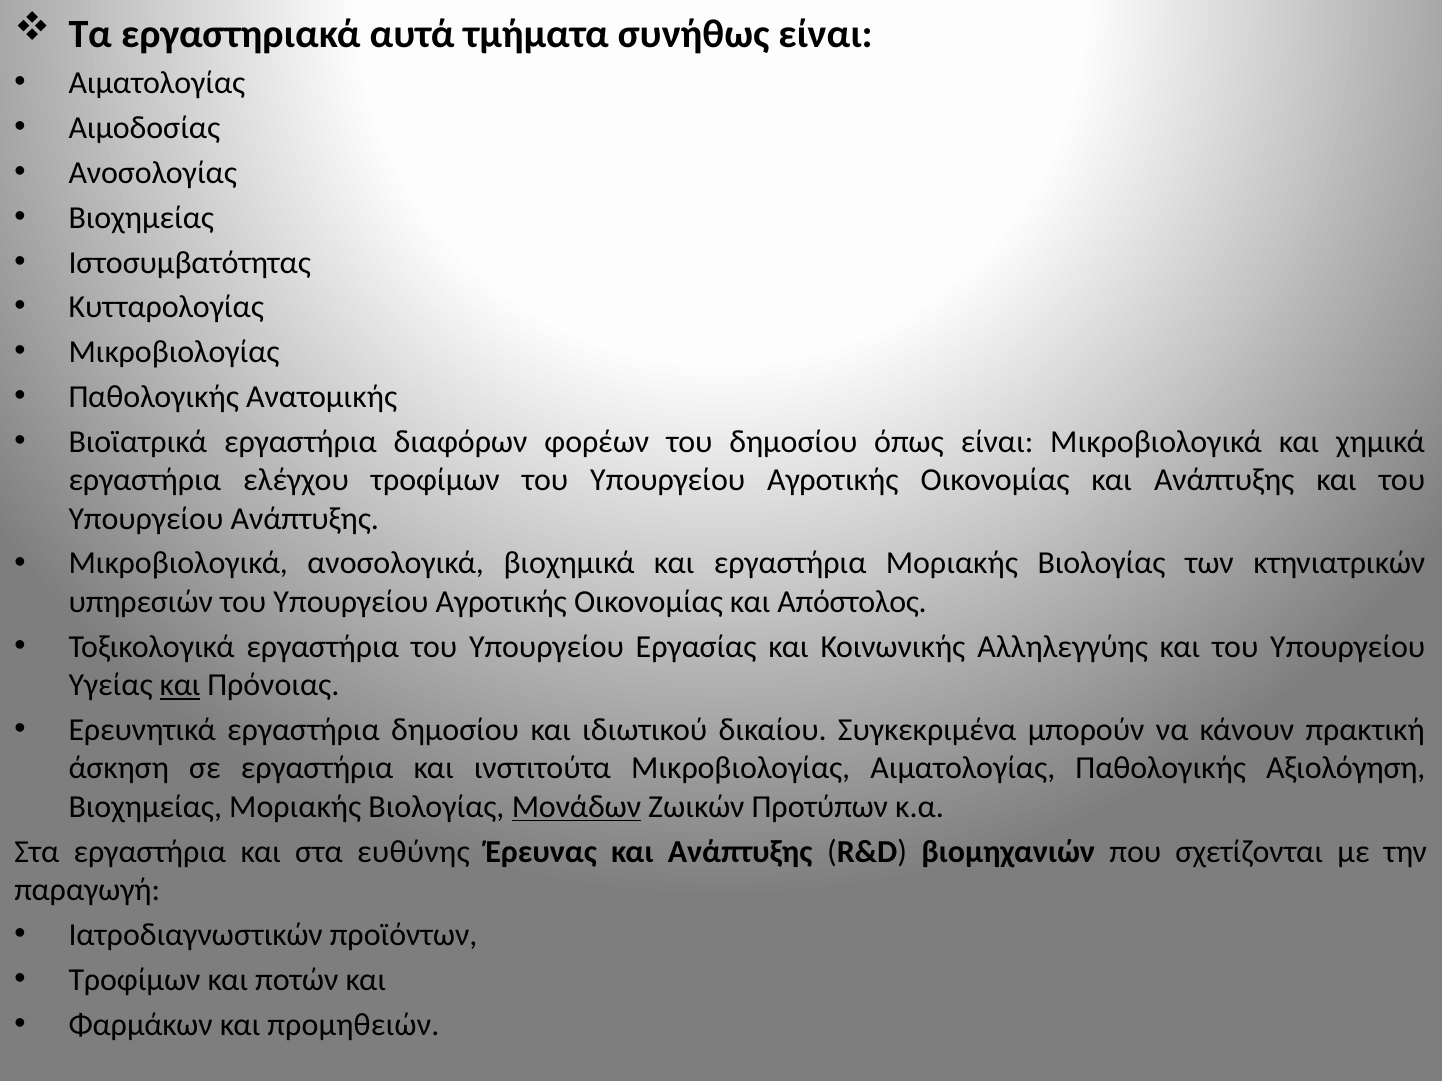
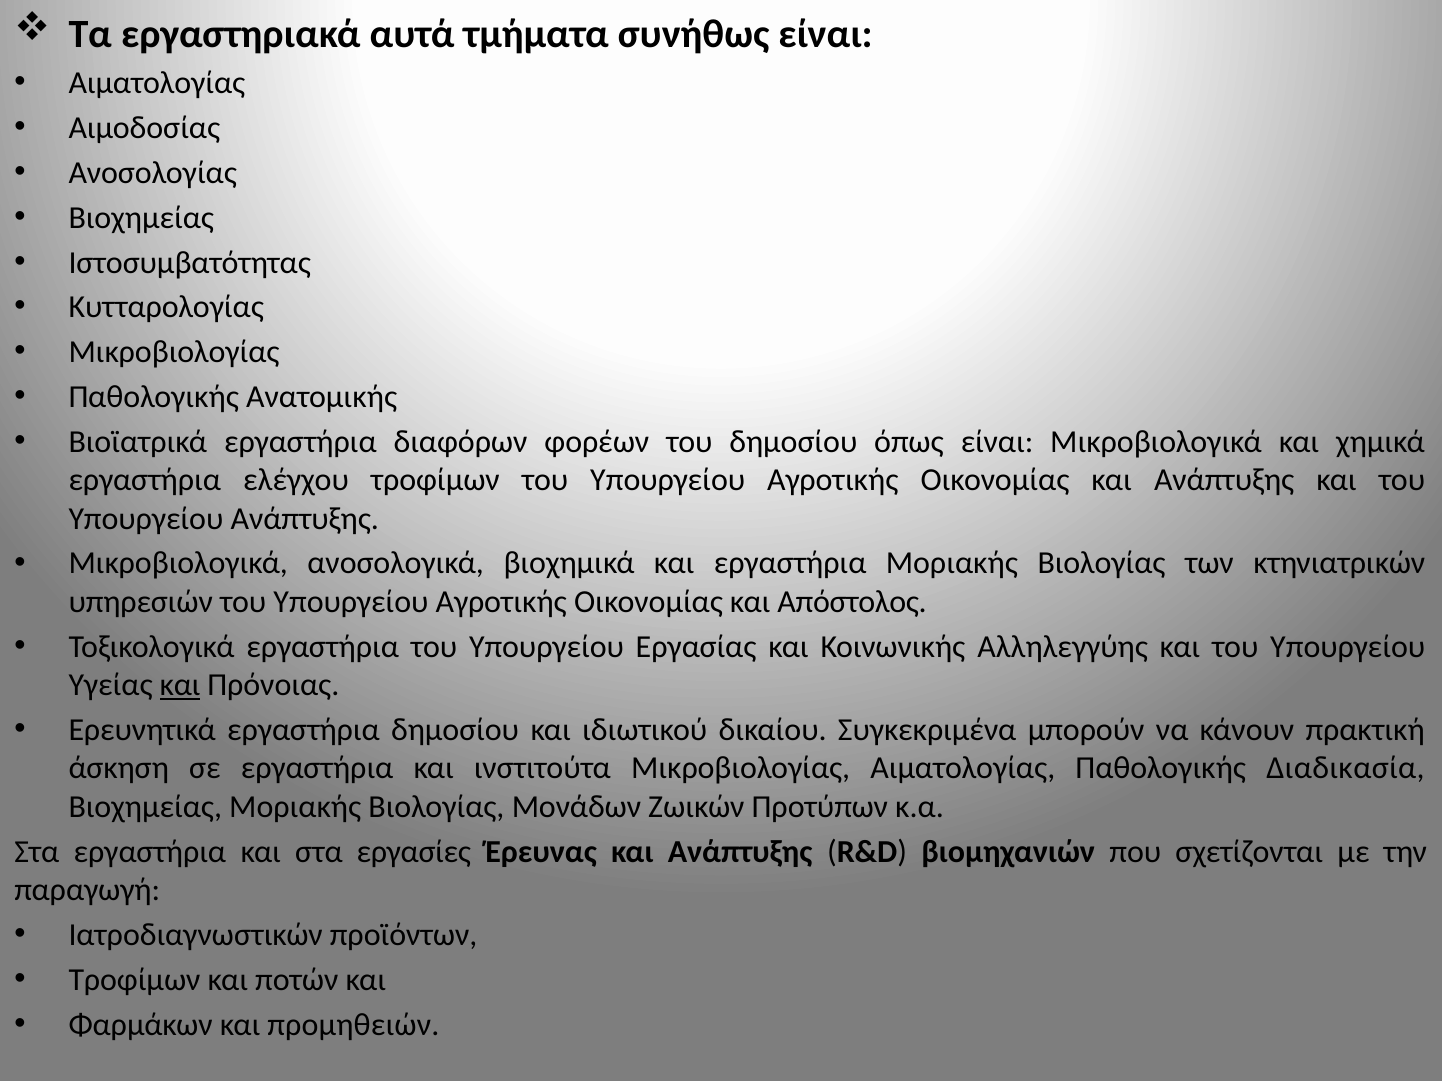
Αξιολόγηση: Αξιολόγηση -> Διαδικασία (1345, 769)
Μονάδων underline: present -> none (576, 807)
ευθύνης: ευθύνης -> εργασίες (414, 852)
